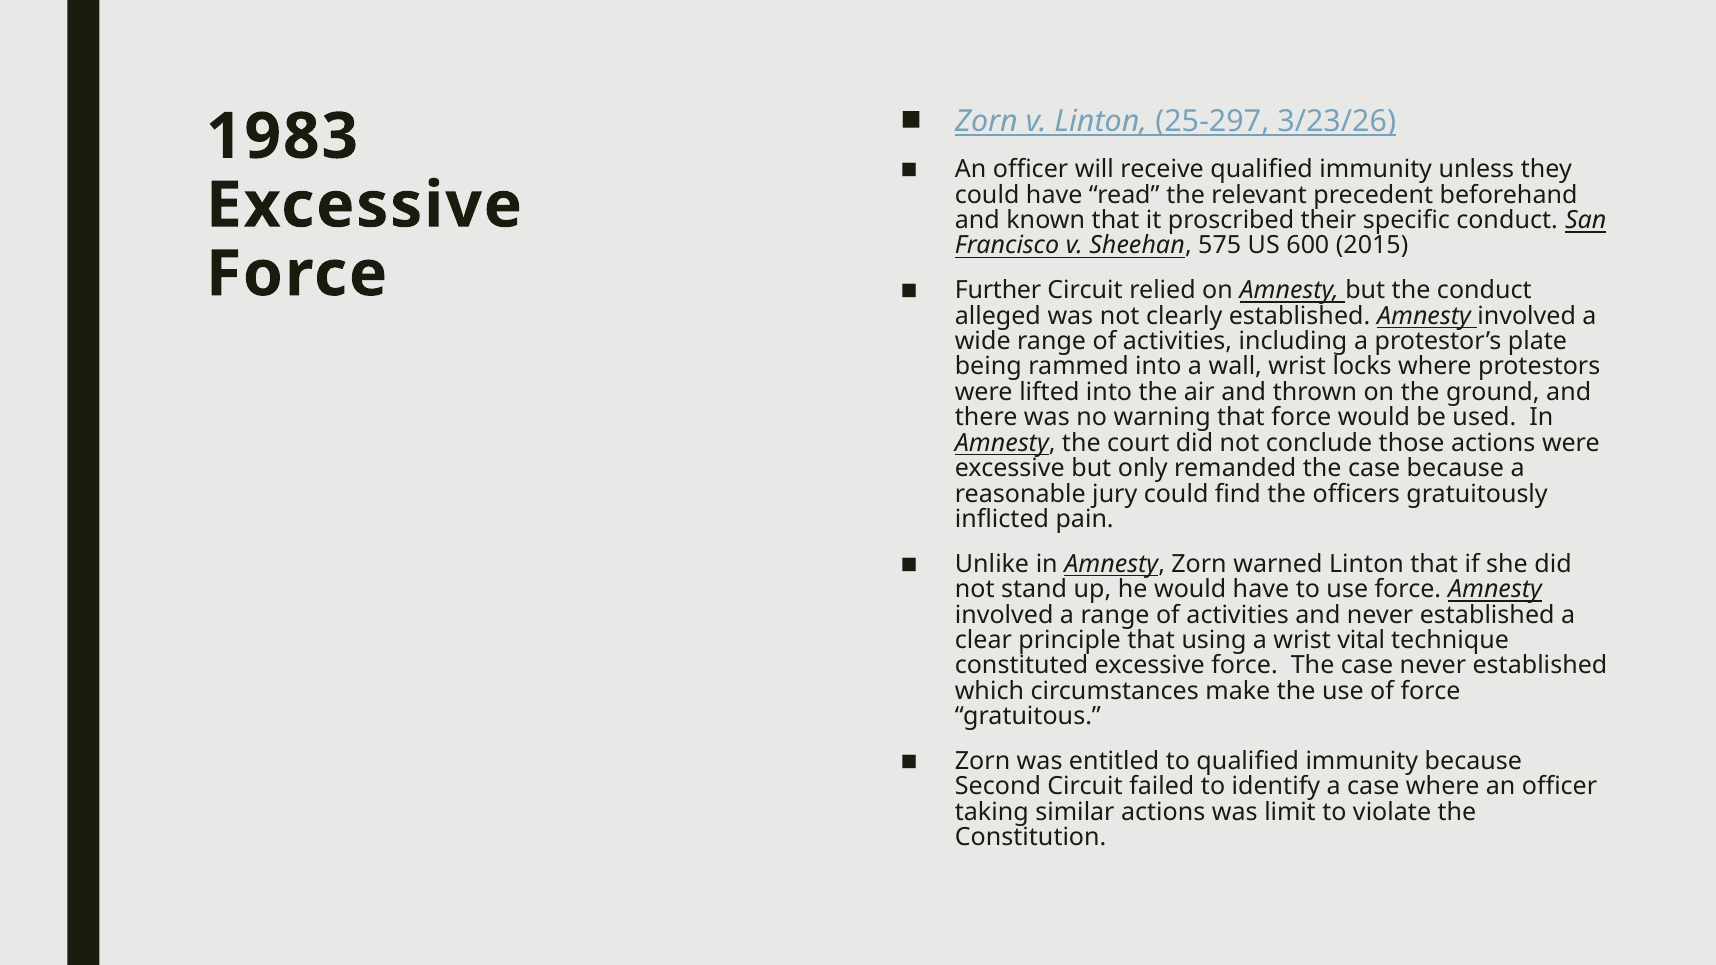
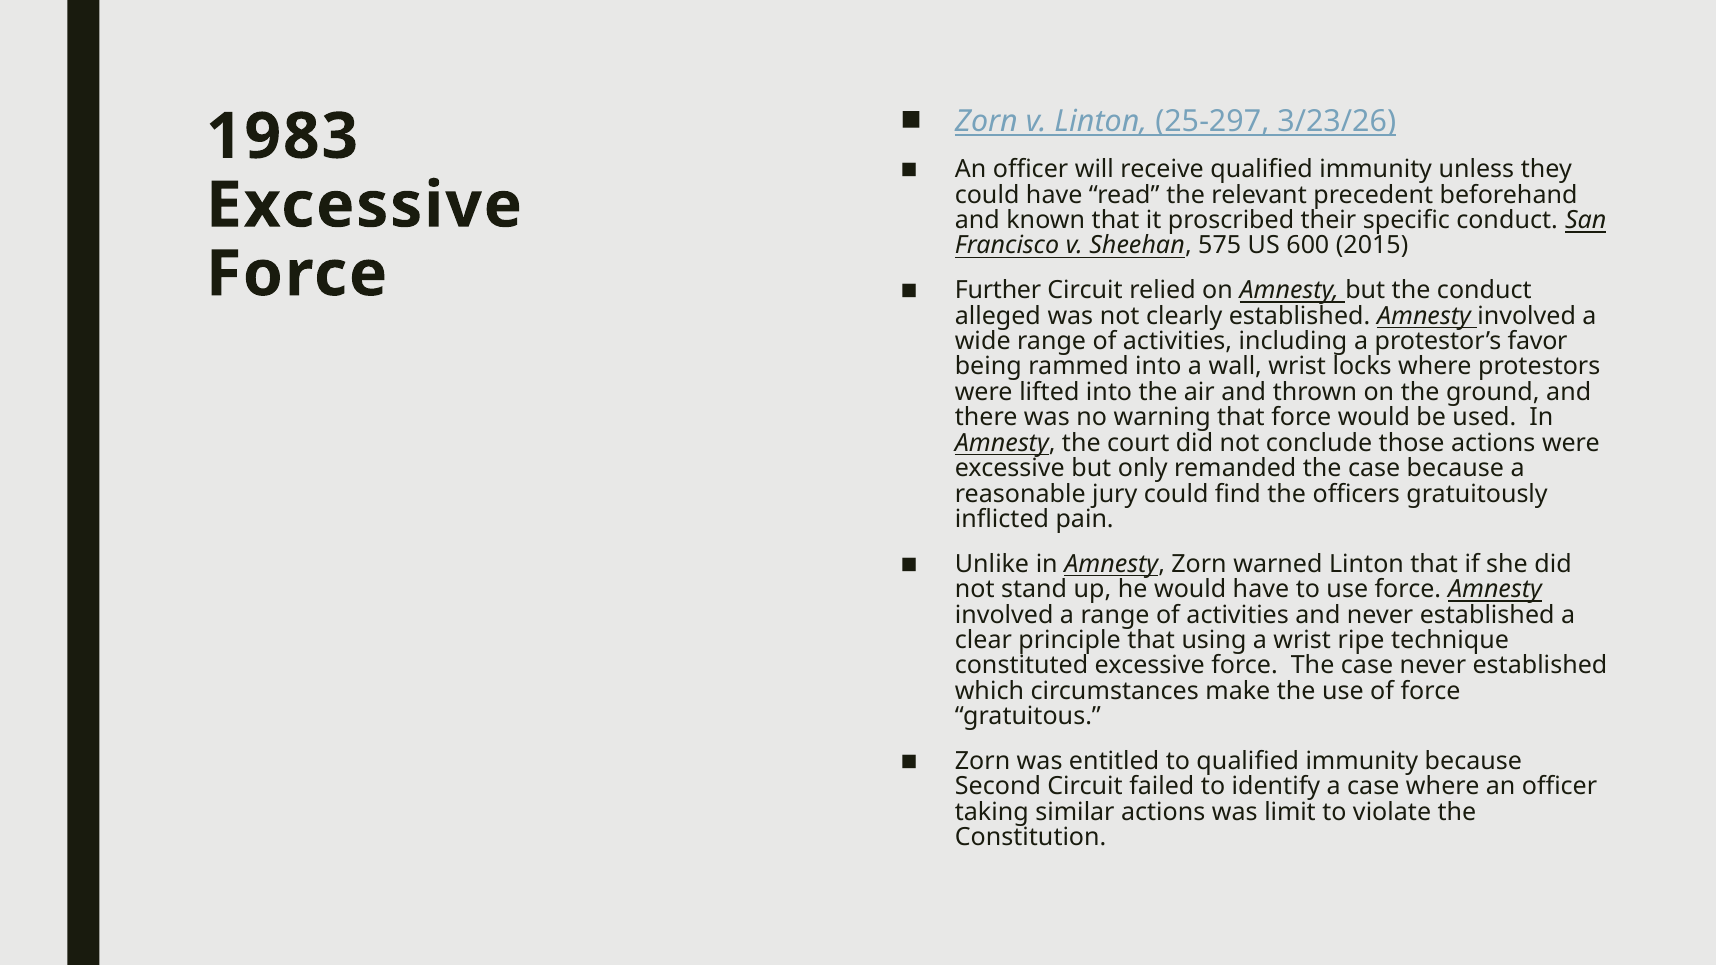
plate: plate -> favor (1538, 341)
vital: vital -> ripe (1361, 640)
